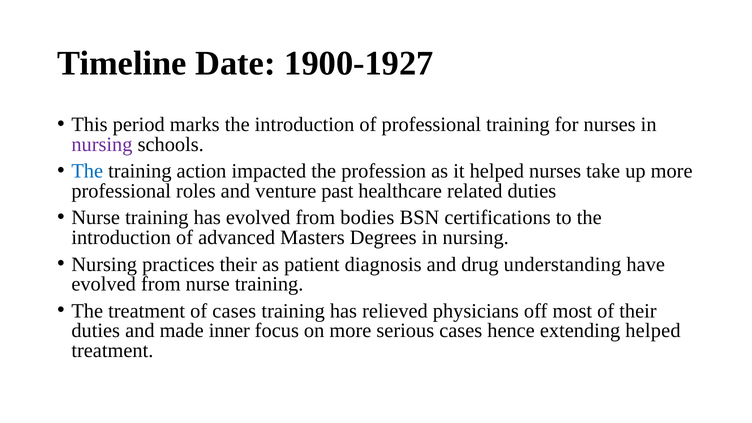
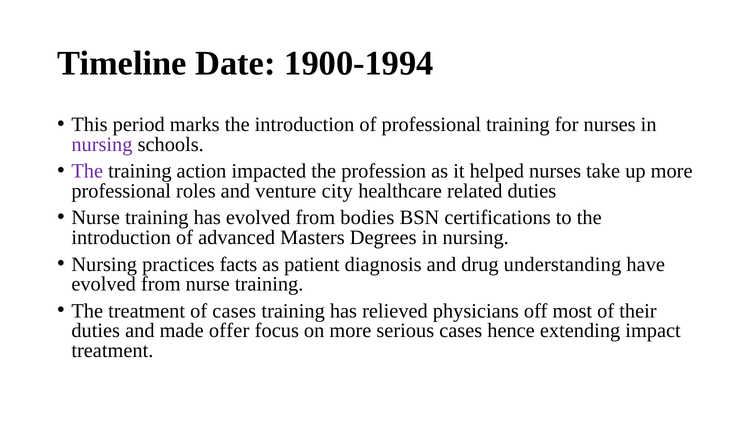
1900-1927: 1900-1927 -> 1900-1994 (359, 63)
The colour: blue -> purple (87, 171)
past: past -> city (337, 191)
practices their: their -> facts (238, 264)
inner: inner -> offer (229, 331)
extending helped: helped -> impact (653, 331)
